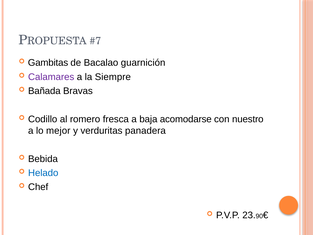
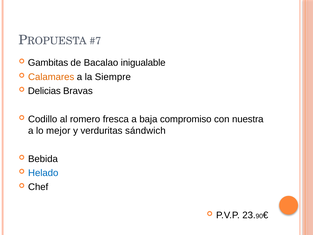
guarnición: guarnición -> inigualable (143, 63)
Calamares colour: purple -> orange (51, 77)
Bañada: Bañada -> Delicias (44, 91)
acomodarse: acomodarse -> compromiso (186, 119)
nuestro: nuestro -> nuestra (248, 119)
panadera: panadera -> sándwich (145, 131)
